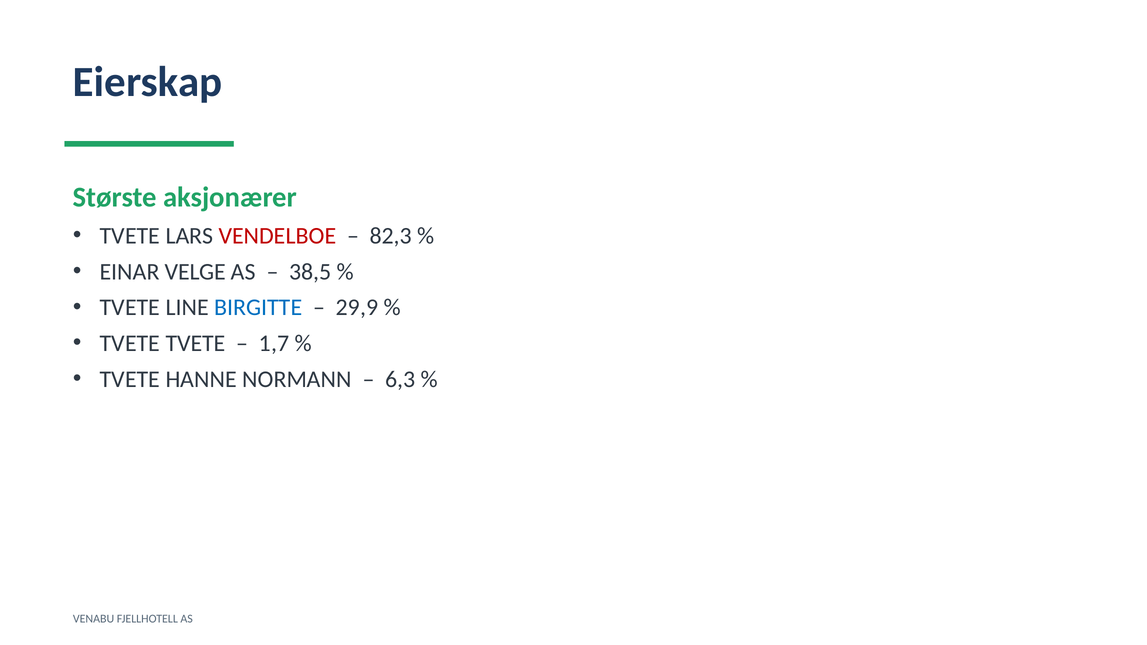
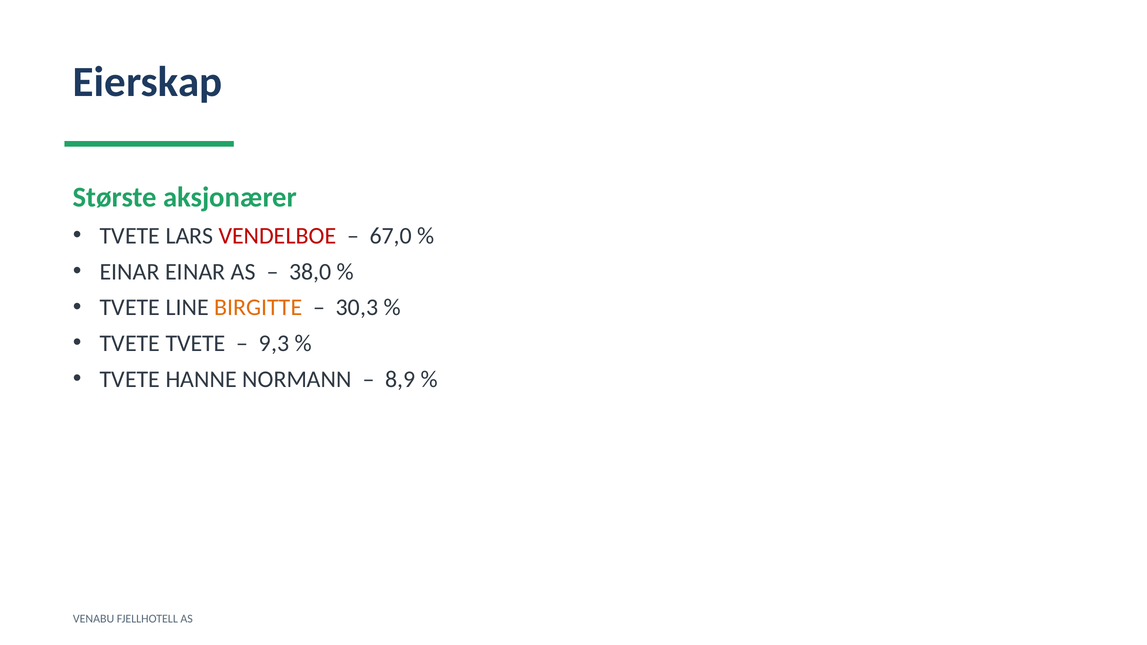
82,3: 82,3 -> 67,0 (391, 236)
EINAR VELGE: VELGE -> EINAR (195, 272)
38,5: 38,5 -> 38,0 (310, 272)
BIRGITTE colour: blue -> orange (258, 308)
29,9: 29,9 -> 30,3 (357, 308)
1,7: 1,7 -> 9,3 (274, 343)
6,3: 6,3 -> 8,9 (400, 379)
